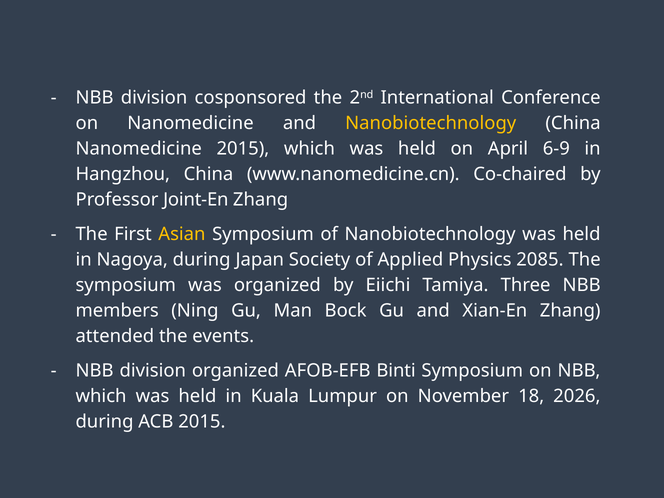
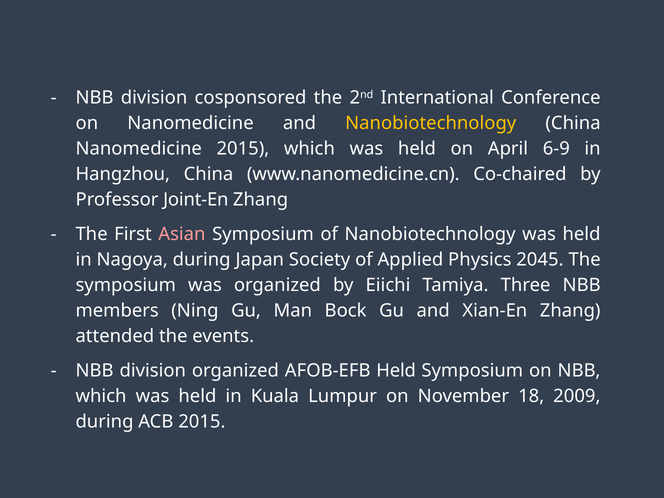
Asian colour: yellow -> pink (182, 234)
2085: 2085 -> 2045 (540, 260)
AFOB-EFB Binti: Binti -> Held (396, 371)
2026: 2026 -> 2009 (577, 396)
